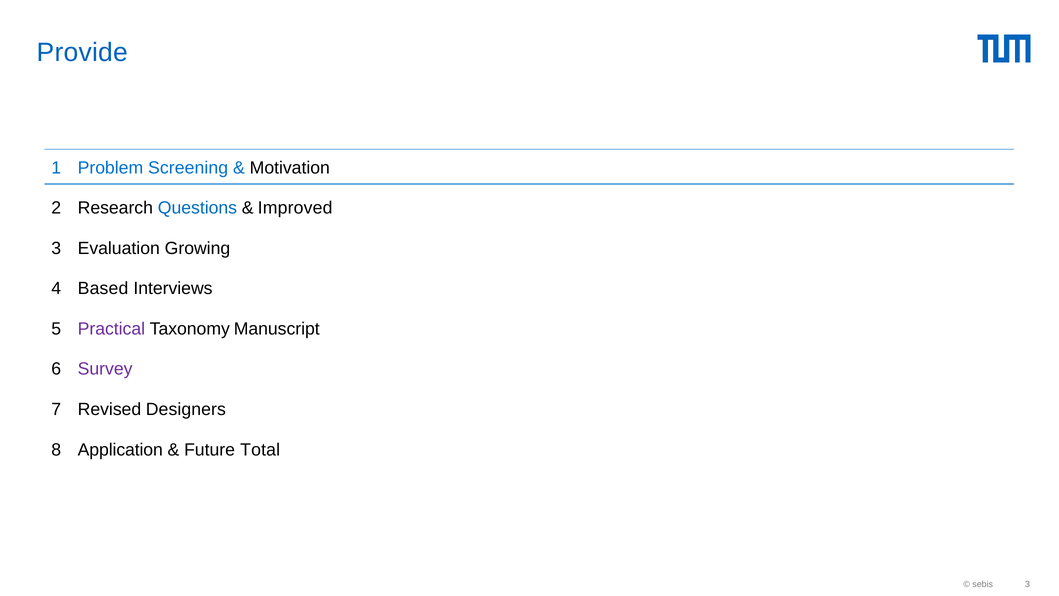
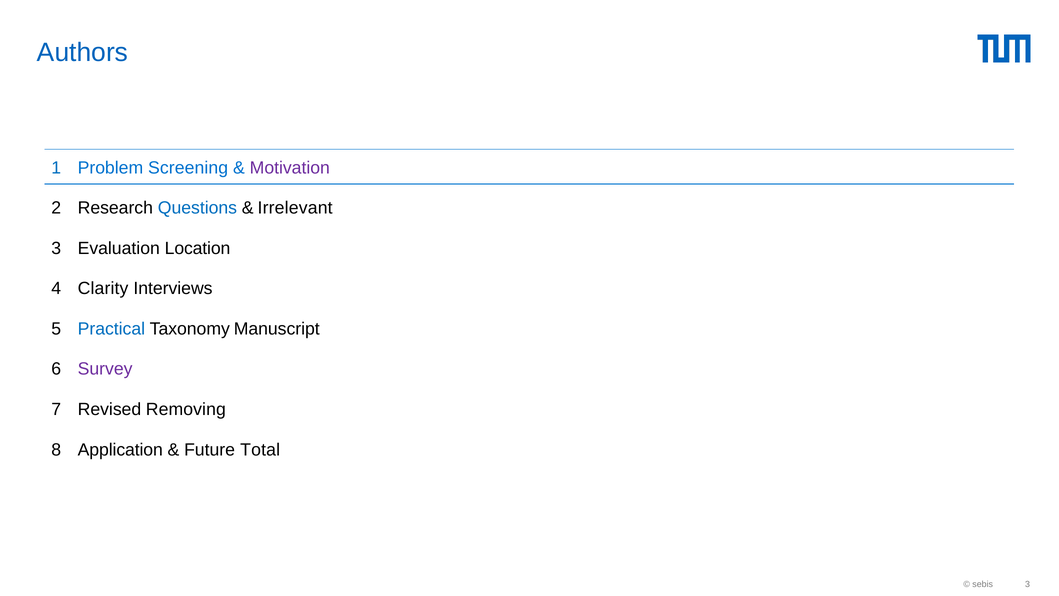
Provide: Provide -> Authors (82, 52)
Motivation colour: black -> purple (290, 168)
Improved: Improved -> Irrelevant (295, 208)
Growing: Growing -> Location (198, 248)
Based: Based -> Clarity (103, 288)
Practical colour: purple -> blue (111, 329)
Designers: Designers -> Removing (186, 409)
